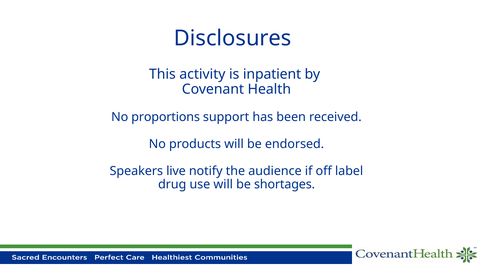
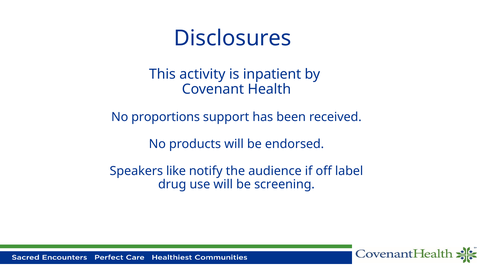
live: live -> like (176, 171)
shortages: shortages -> screening (284, 185)
